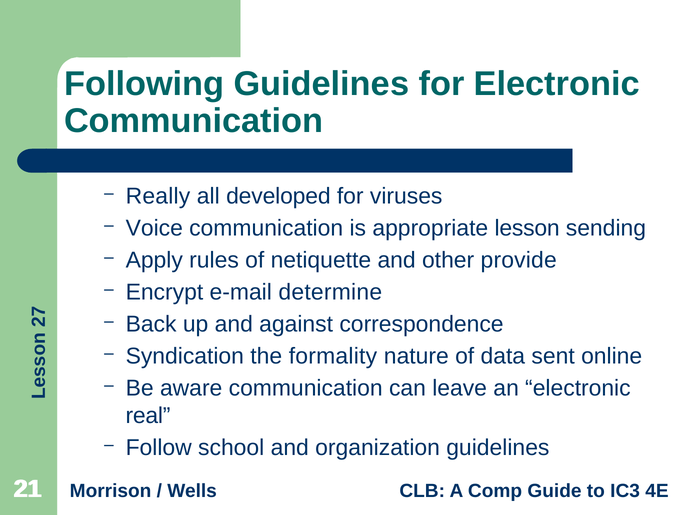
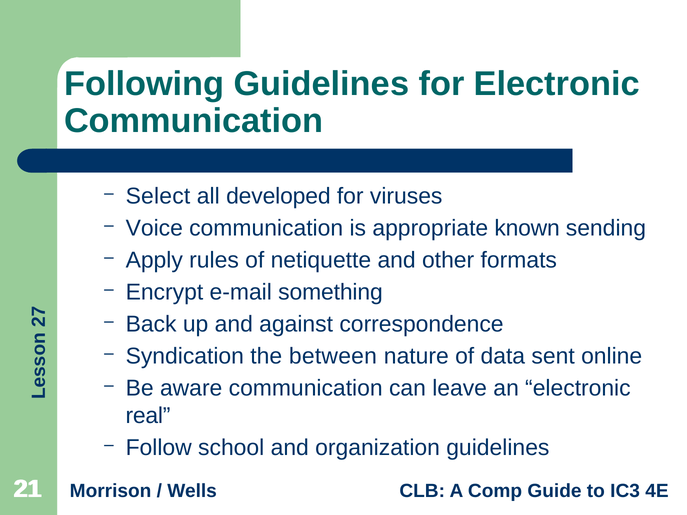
Really: Really -> Select (158, 196)
lesson: lesson -> known (527, 228)
provide: provide -> formats (519, 260)
determine: determine -> something (330, 292)
formality: formality -> between (333, 357)
